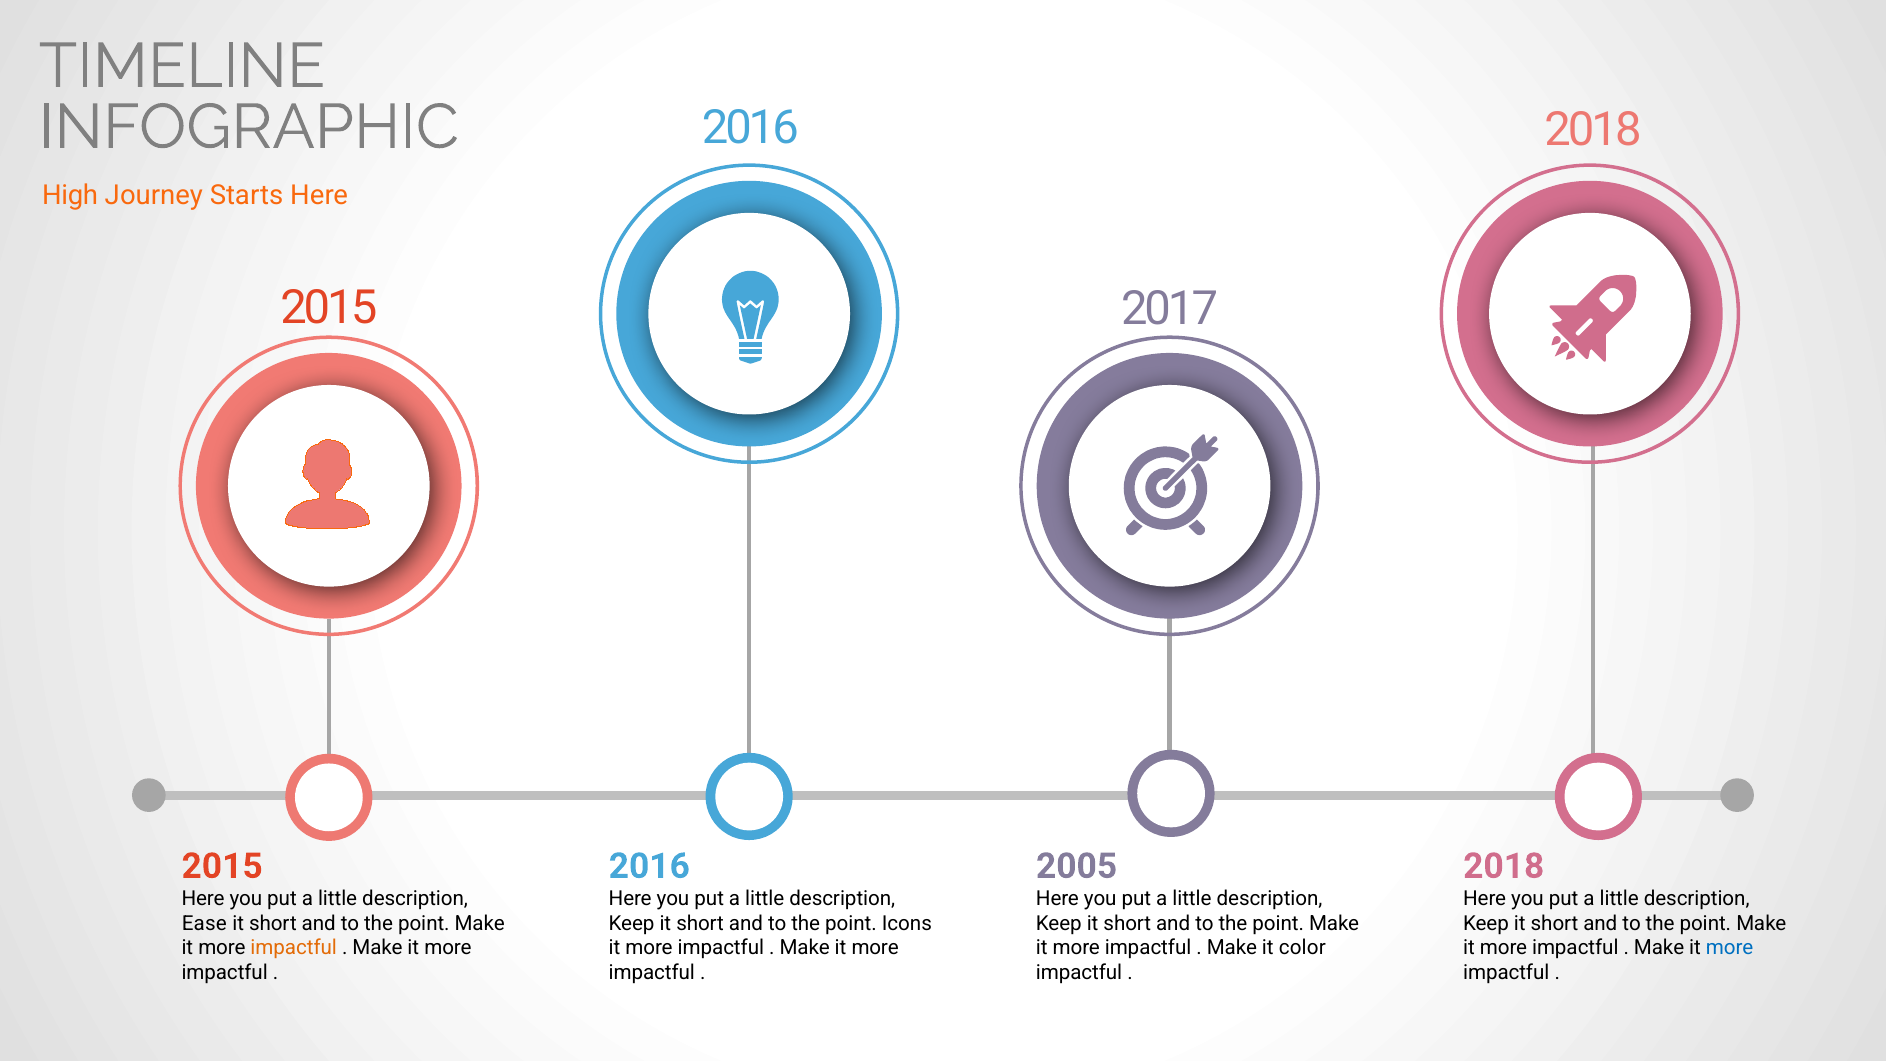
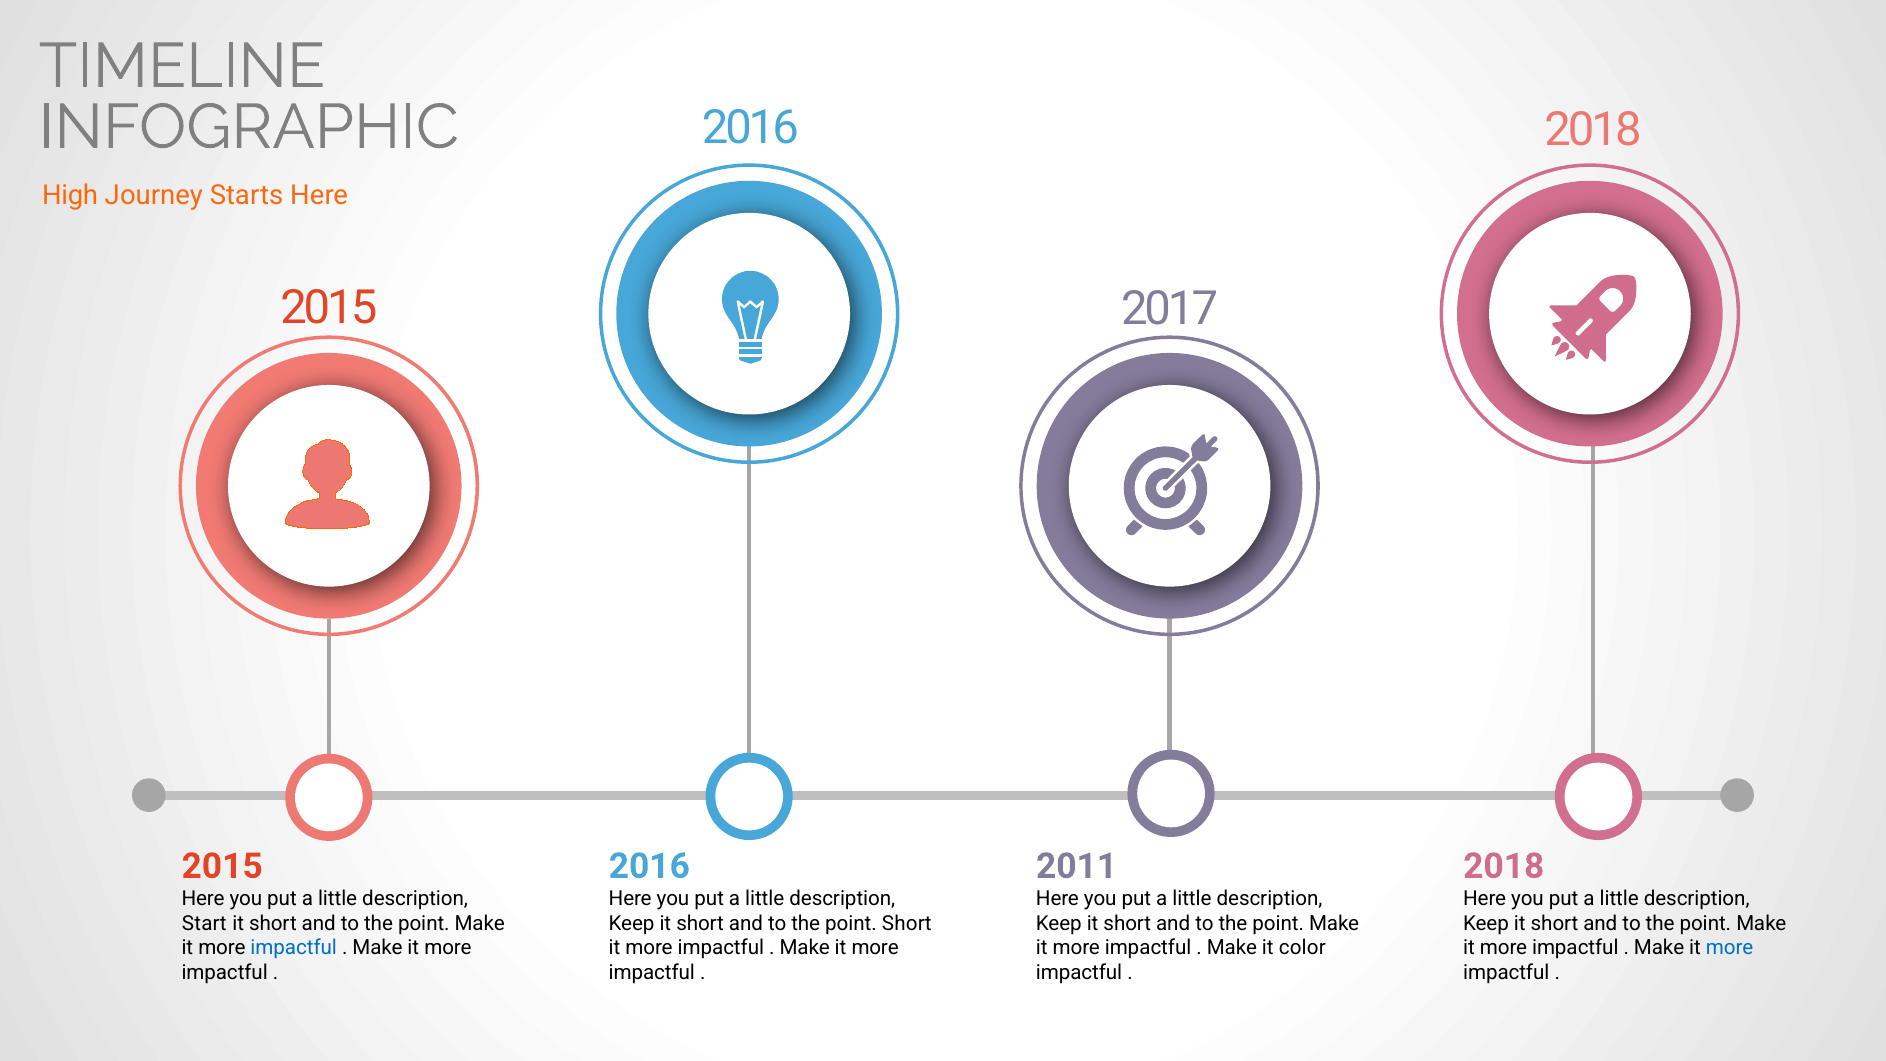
2005: 2005 -> 2011 (1077, 866)
Ease: Ease -> Start (204, 923)
point Icons: Icons -> Short (907, 923)
impactful colour: orange -> blue (294, 948)
